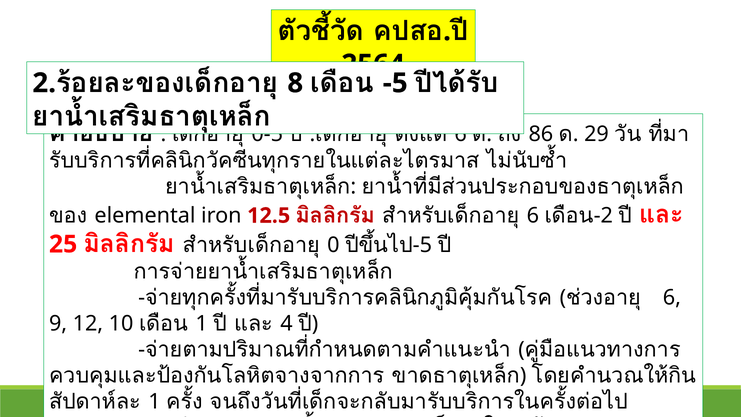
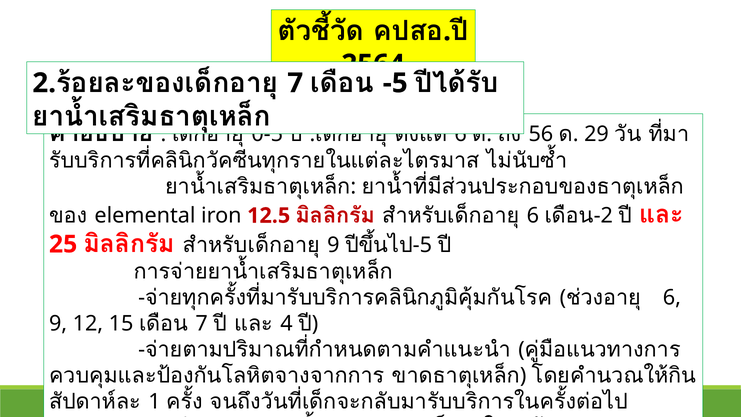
8: 8 -> 7 (295, 83)
86: 86 -> 56 (541, 134)
0: 0 -> 9 (333, 245)
10: 10 -> 15 (121, 324)
1: 1 -> 7 (202, 324)
